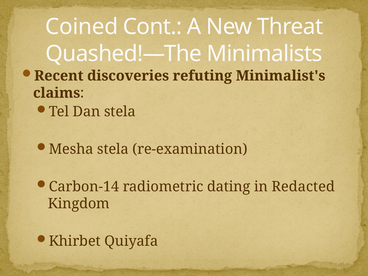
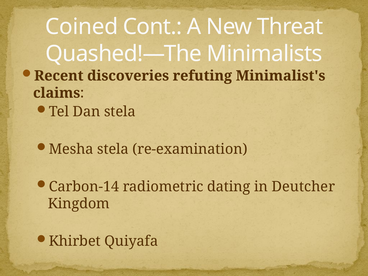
Redacted: Redacted -> Deutcher (303, 187)
